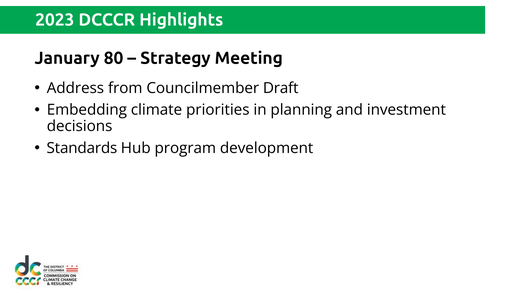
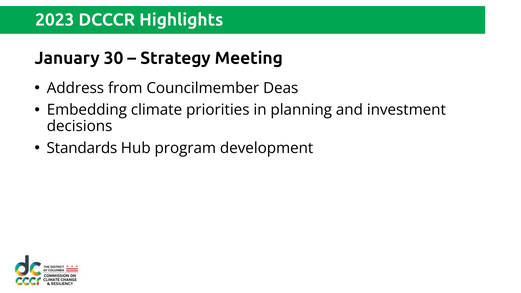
80: 80 -> 30 (114, 58)
Draft: Draft -> Deas (281, 88)
